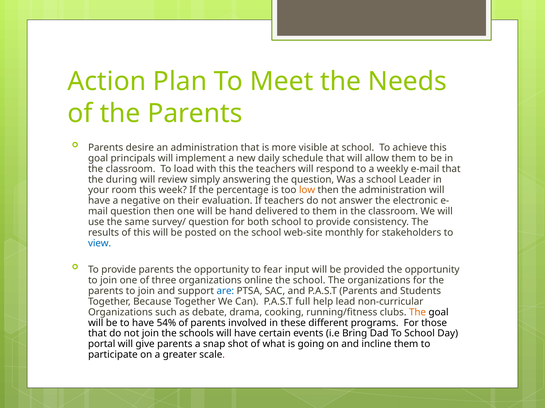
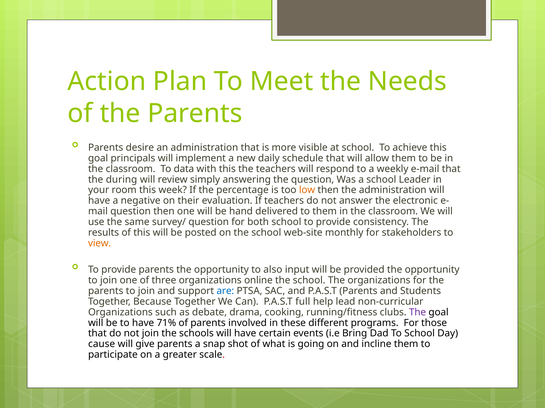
load: load -> data (184, 169)
view colour: blue -> orange (100, 244)
fear: fear -> also (273, 270)
The colour: orange -> purple (418, 313)
54%: 54% -> 71% (166, 323)
portal: portal -> cause (102, 345)
